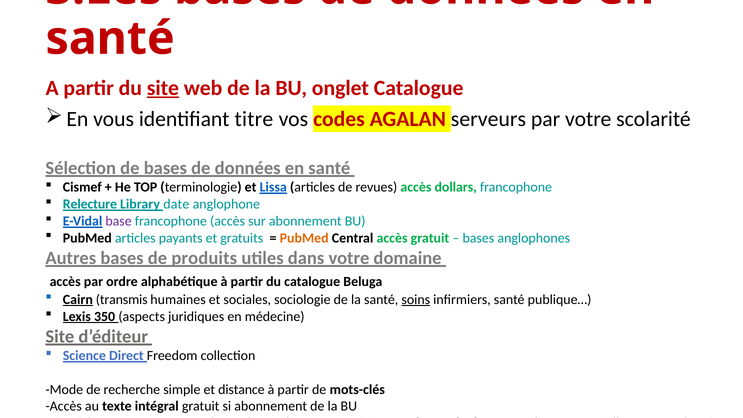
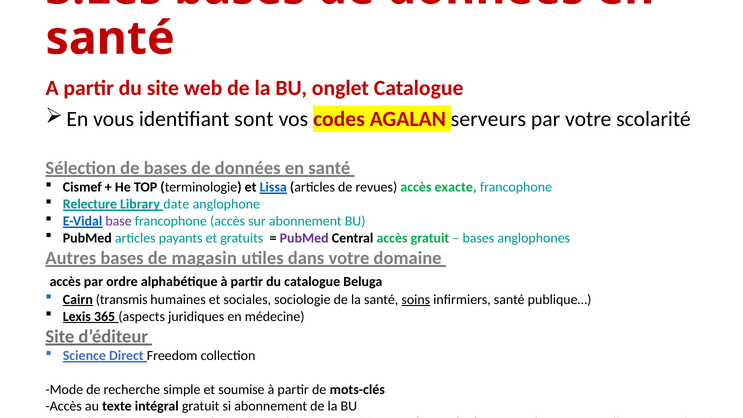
site underline: present -> none (163, 88)
titre: titre -> sont (254, 119)
dollars: dollars -> exacte (456, 187)
PubMed colour: orange -> purple (304, 238)
produits: produits -> magasin (204, 258)
350: 350 -> 365 (105, 316)
distance: distance -> soumise (241, 389)
